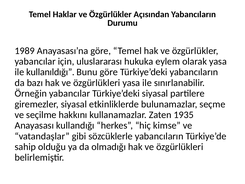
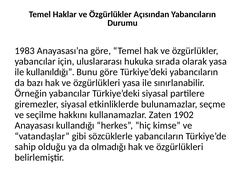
1989: 1989 -> 1983 (25, 51)
eylem: eylem -> sırada (168, 61)
1935: 1935 -> 1902 (184, 115)
